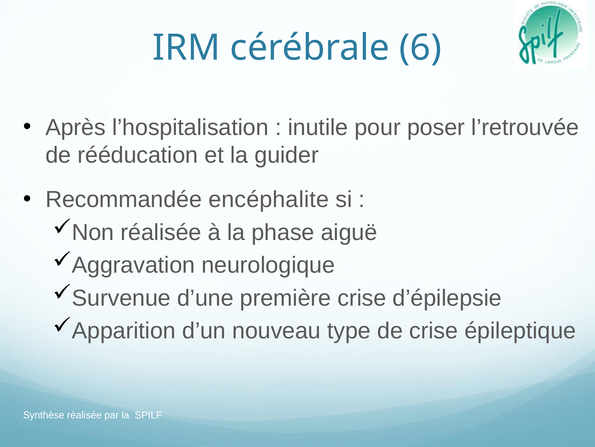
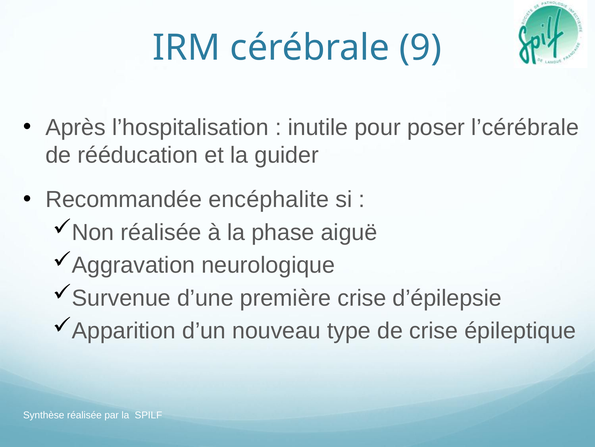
6: 6 -> 9 (420, 48)
l’retrouvée: l’retrouvée -> l’cérébrale (525, 127)
